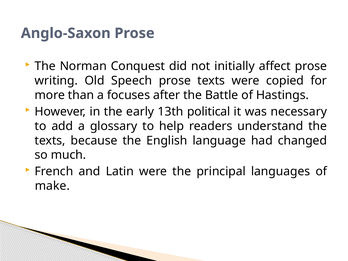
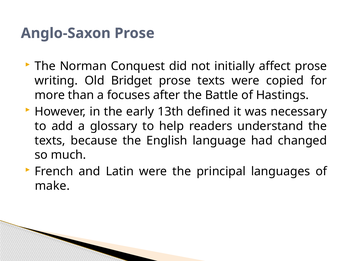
Speech: Speech -> Bridget (132, 81)
political: political -> defined (209, 112)
